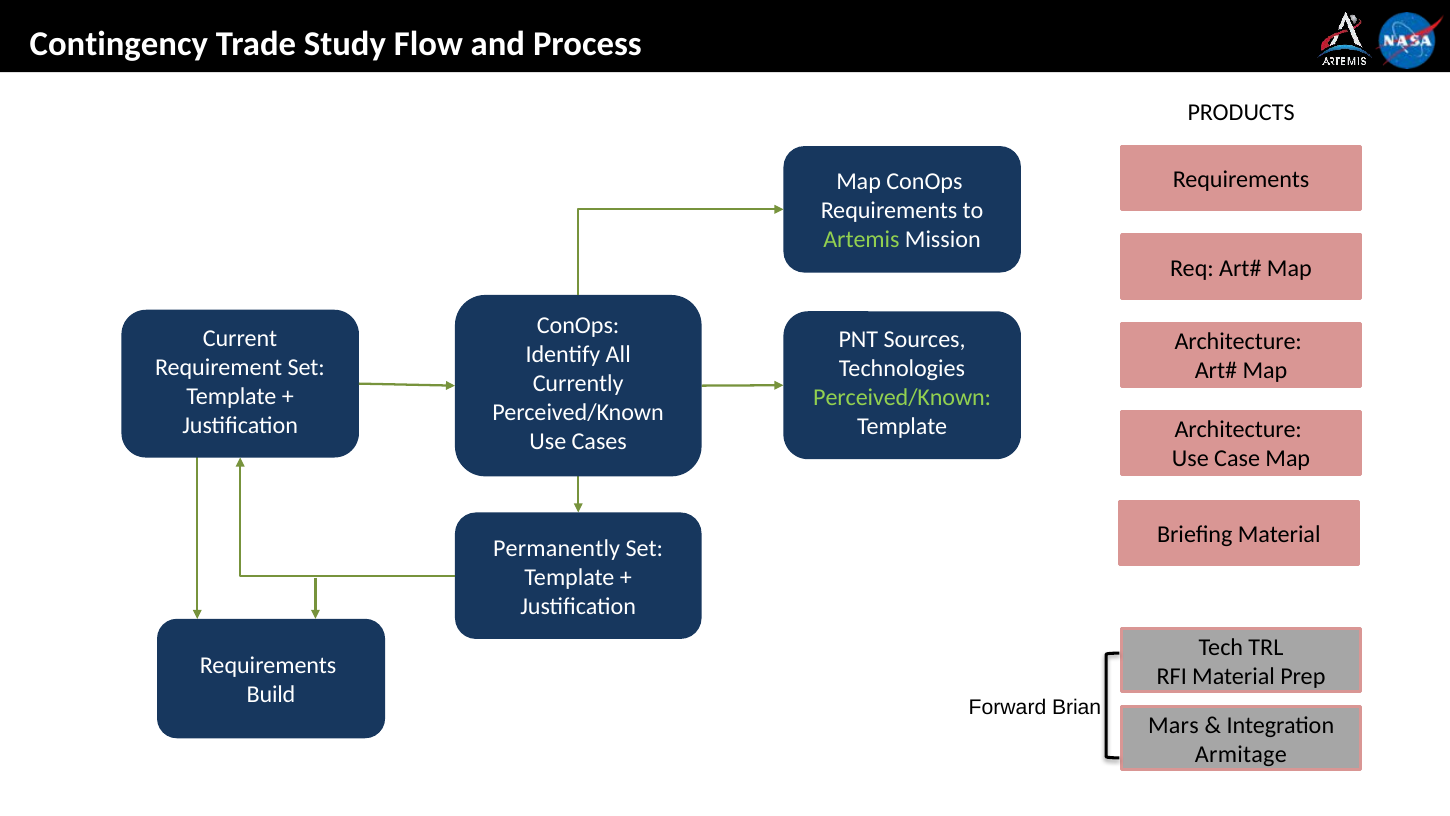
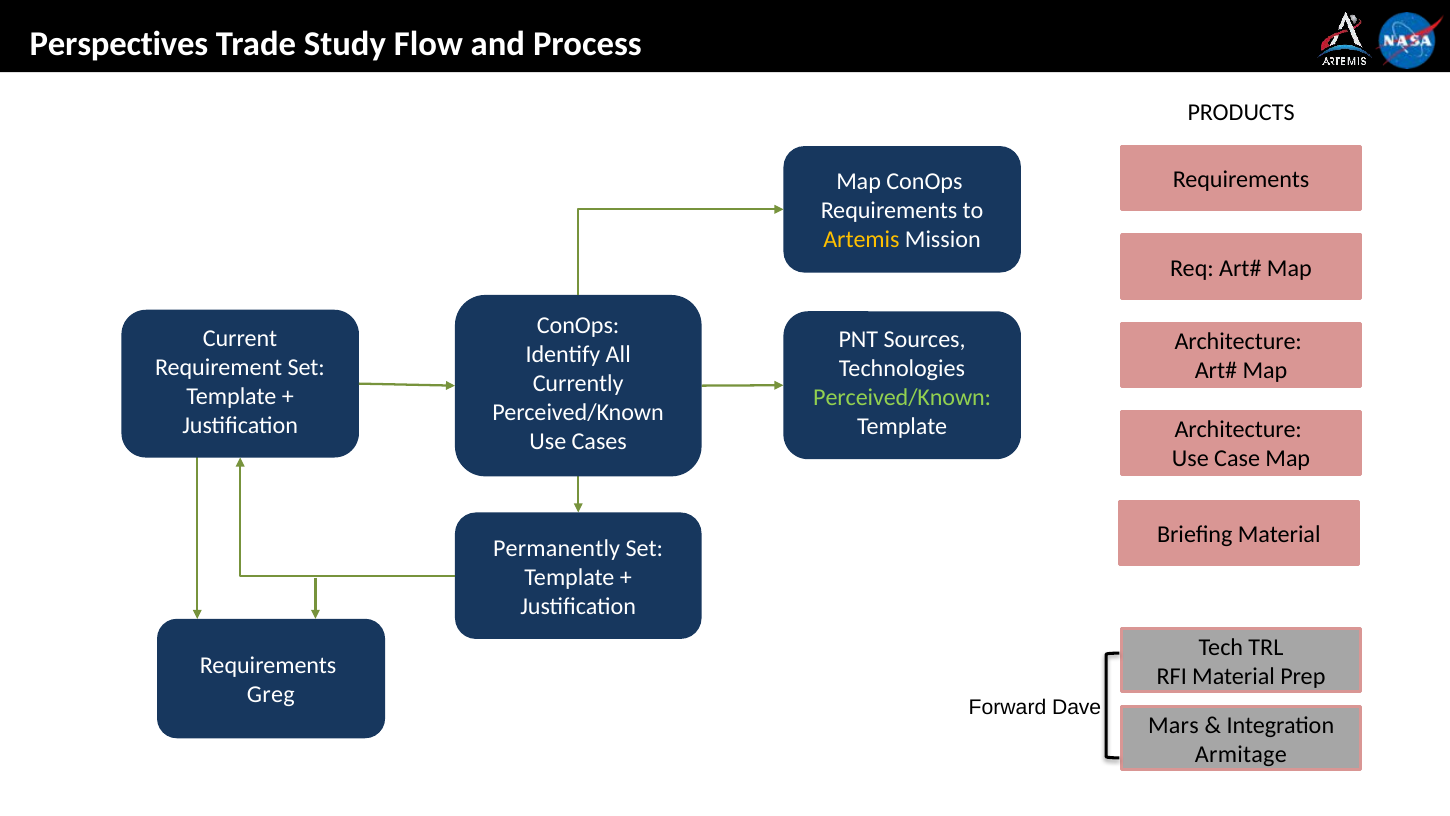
Contingency: Contingency -> Perspectives (119, 44)
Artemis colour: light green -> yellow (861, 240)
Build: Build -> Greg (271, 694)
Brian: Brian -> Dave (1077, 708)
